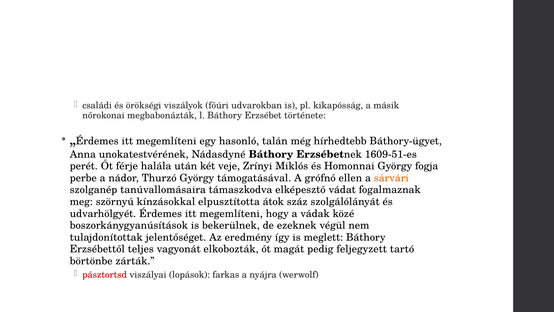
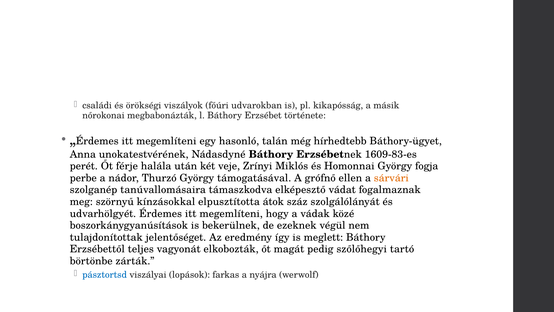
1609-51-es: 1609-51-es -> 1609-83-es (391, 154)
feljegyzett: feljegyzett -> szőlőhegyi (362, 249)
pásztortsd colour: red -> blue (105, 274)
